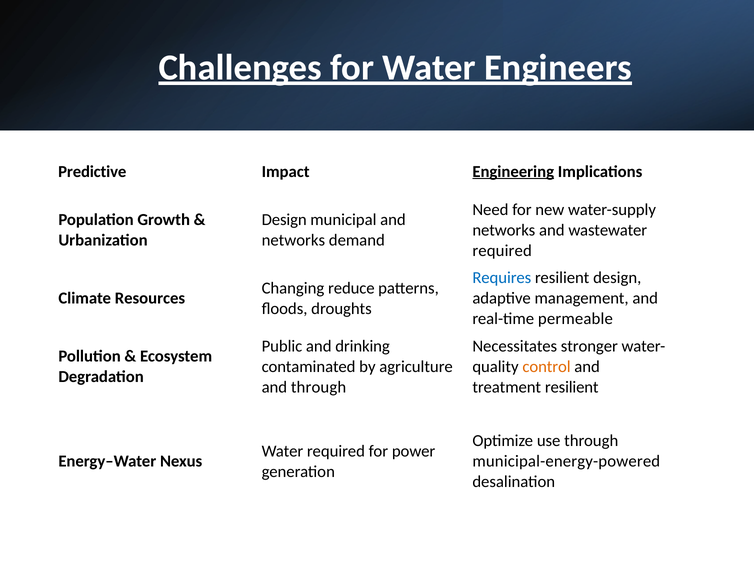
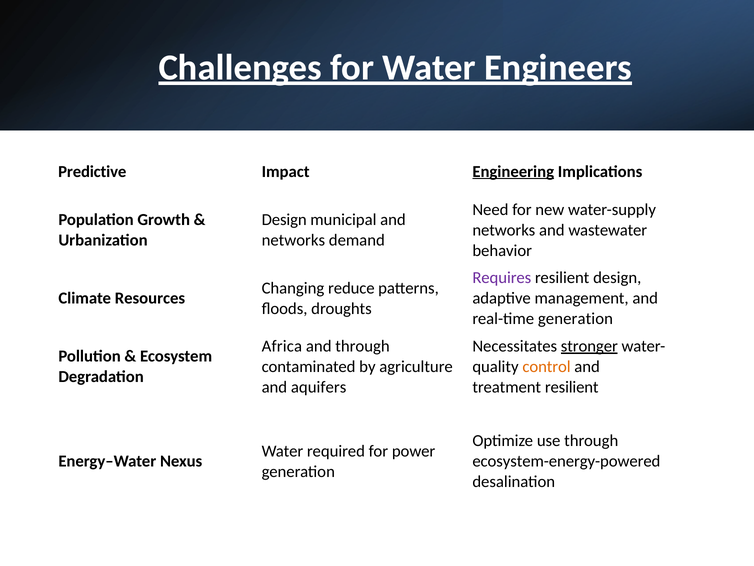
required: required -> behavior (502, 250)
Requires colour: blue -> purple (502, 278)
real-time permeable: permeable -> generation (575, 318)
Public: Public -> Africa (282, 346)
and drinking: drinking -> through (362, 346)
stronger underline: none -> present (589, 346)
and through: through -> aquifers (319, 387)
municipal-energy-powered: municipal-energy-powered -> ecosystem-energy-powered (566, 461)
